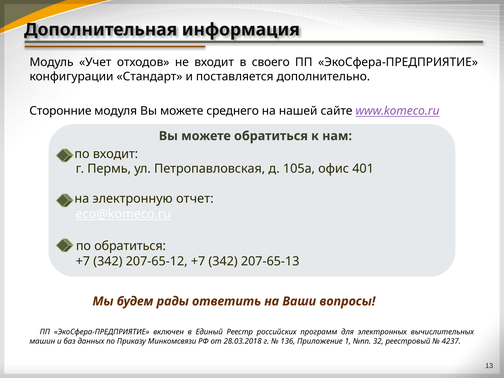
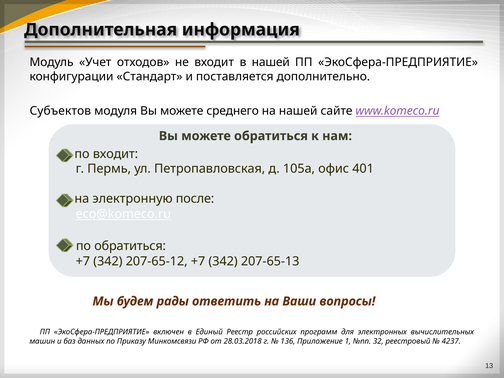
в своего: своего -> нашей (271, 62)
Сторонние: Сторонние -> Субъектов (60, 111)
отчет: отчет -> после (195, 199)
